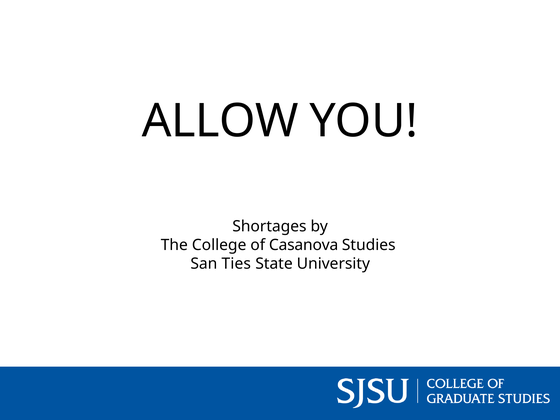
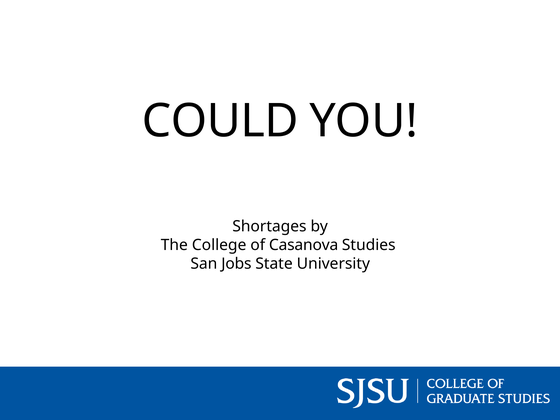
ALLOW: ALLOW -> COULD (220, 121)
Ties: Ties -> Jobs (236, 264)
